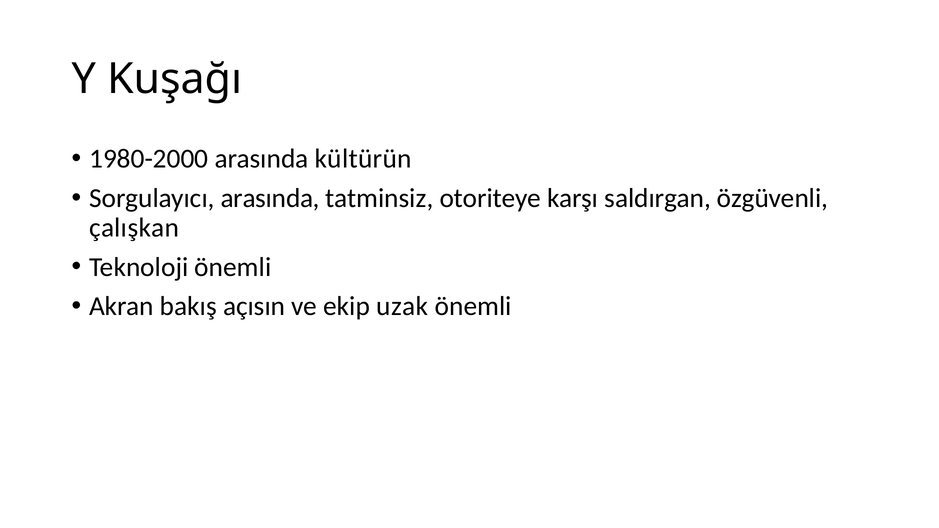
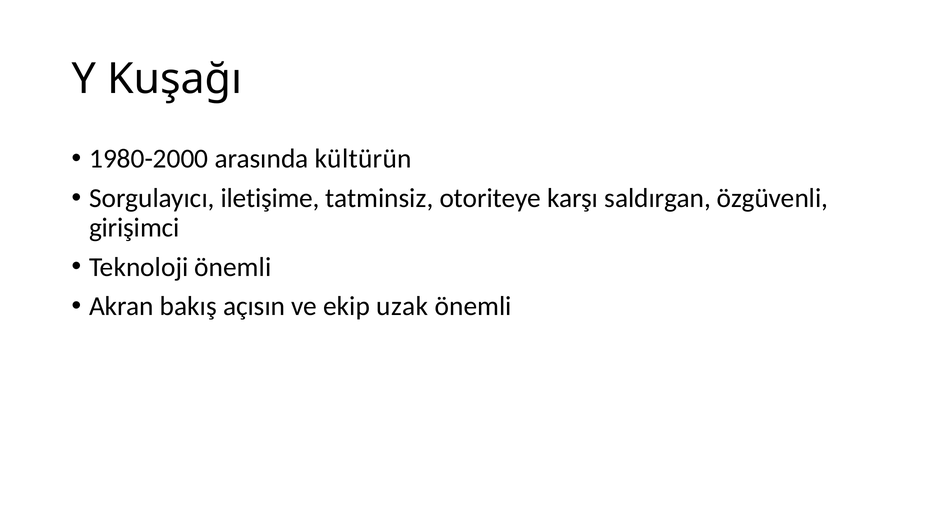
Sorgulayıcı arasında: arasında -> iletişime (270, 198)
çalışkan: çalışkan -> girişimci (134, 228)
